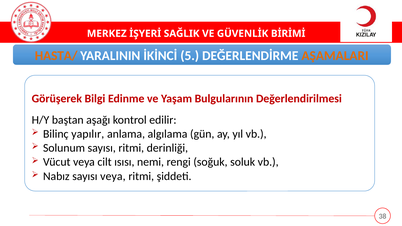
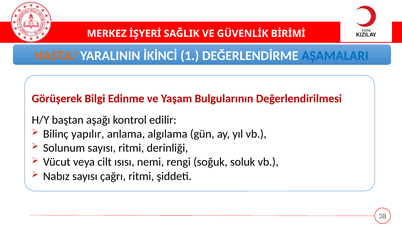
5: 5 -> 1 (190, 56)
AŞAMALARI colour: orange -> blue (335, 56)
sayısı veya: veya -> çağrı (113, 176)
